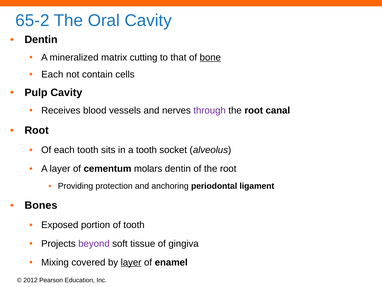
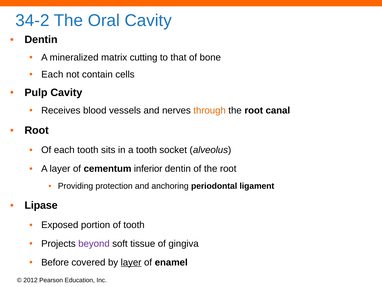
65-2: 65-2 -> 34-2 (32, 21)
bone underline: present -> none (210, 57)
through colour: purple -> orange (210, 110)
molars: molars -> inferior (148, 168)
Bones: Bones -> Lipase (41, 205)
Mixing: Mixing -> Before (55, 262)
